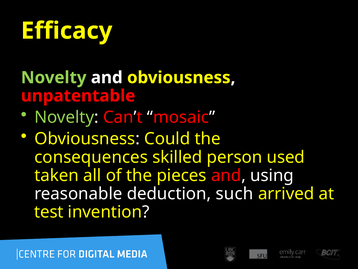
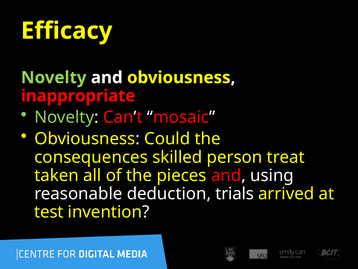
unpatentable: unpatentable -> inappropriate (78, 96)
used: used -> treat (286, 157)
such: such -> trials (235, 193)
